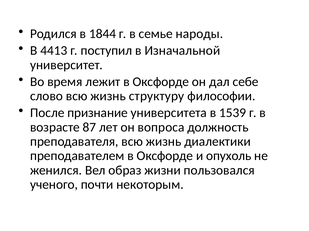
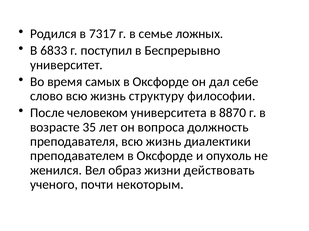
1844: 1844 -> 7317 (103, 34)
народы: народы -> ложных (199, 34)
4413: 4413 -> 6833 (54, 51)
Изначальной: Изначальной -> Беспрерывно (182, 51)
лежит: лежит -> самых (103, 82)
признание: признание -> человеком (98, 113)
1539: 1539 -> 8870 (233, 113)
87: 87 -> 35 (89, 128)
пользовался: пользовался -> действовать (219, 171)
